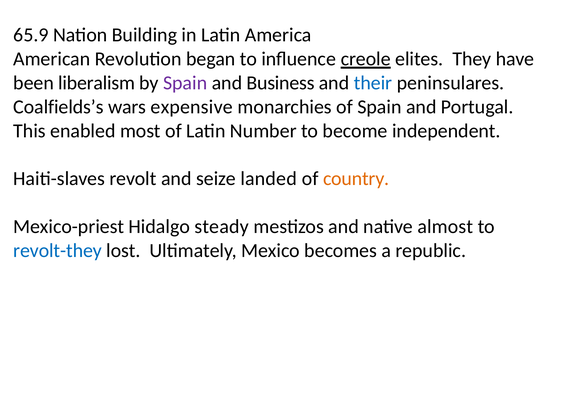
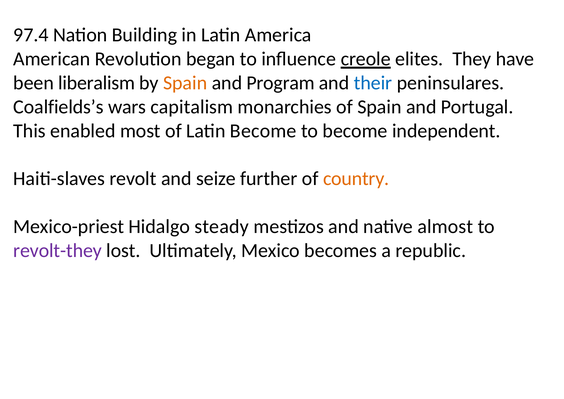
65.9: 65.9 -> 97.4 (31, 35)
Spain colour: purple -> orange (185, 83)
Business: Business -> Program (281, 83)
expensive: expensive -> capitalism (192, 107)
Latin Number: Number -> Become (263, 131)
landed: landed -> further (269, 179)
revolt-they colour: blue -> purple (58, 250)
